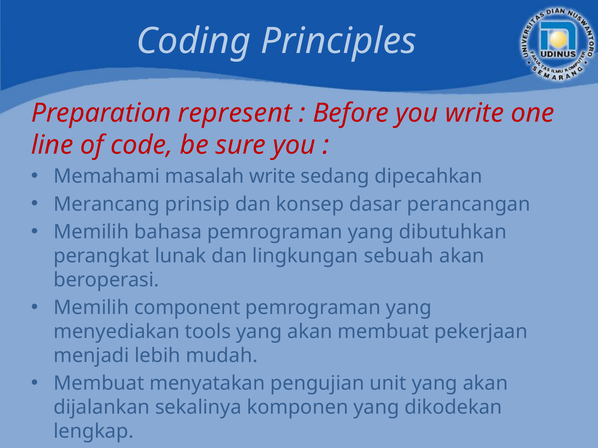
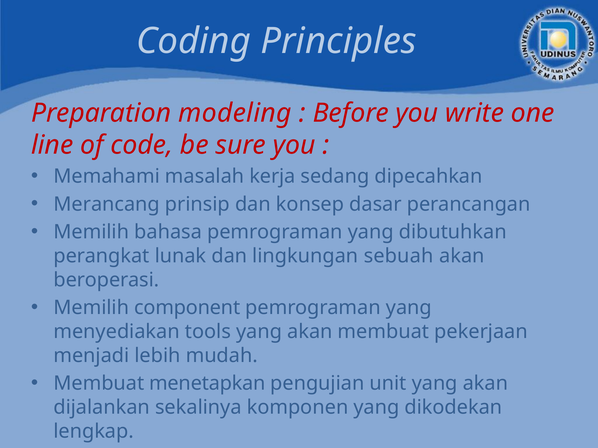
represent: represent -> modeling (235, 113)
masalah write: write -> kerja (272, 177)
menyatakan: menyatakan -> menetapkan (207, 384)
